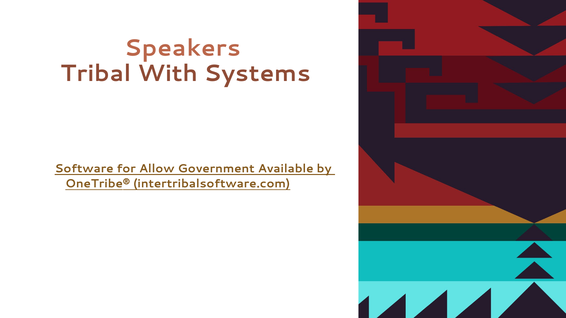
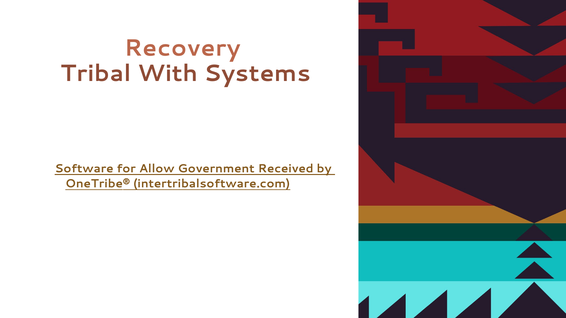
Speakers: Speakers -> Recovery (182, 48)
Available: Available -> Received (286, 169)
